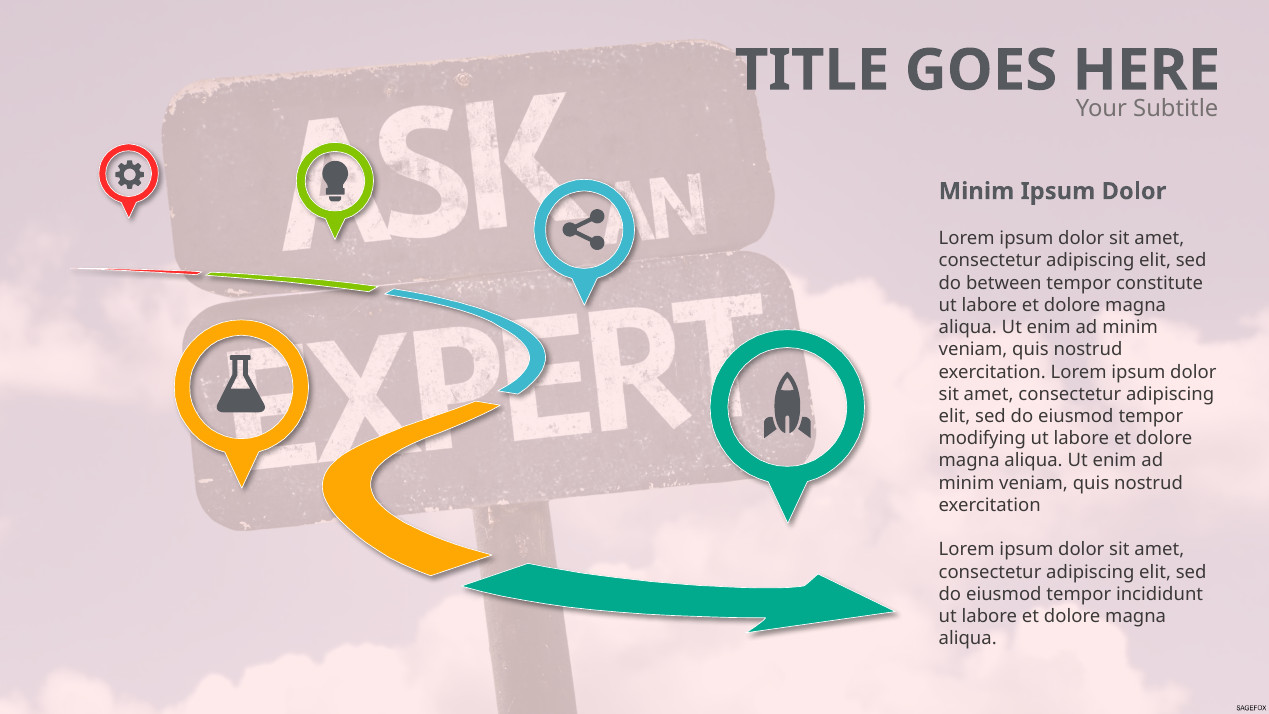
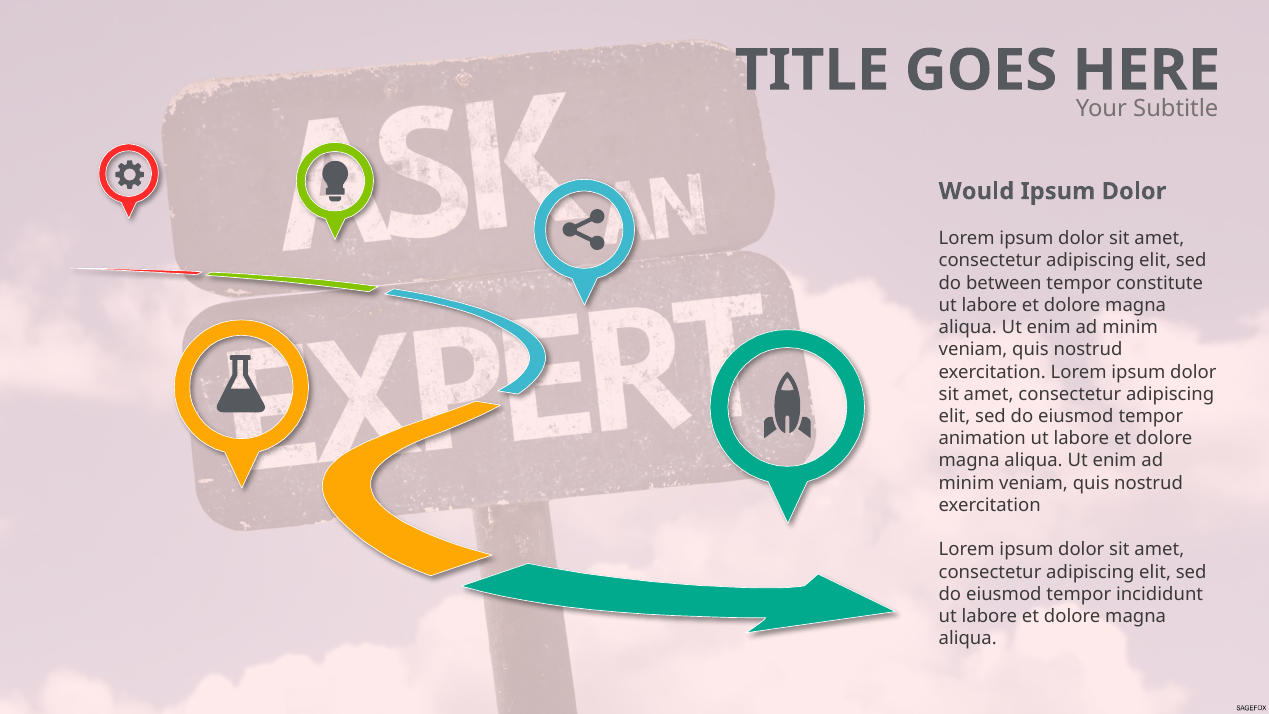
Minim: Minim -> Would (977, 191)
modifying: modifying -> animation (982, 438)
